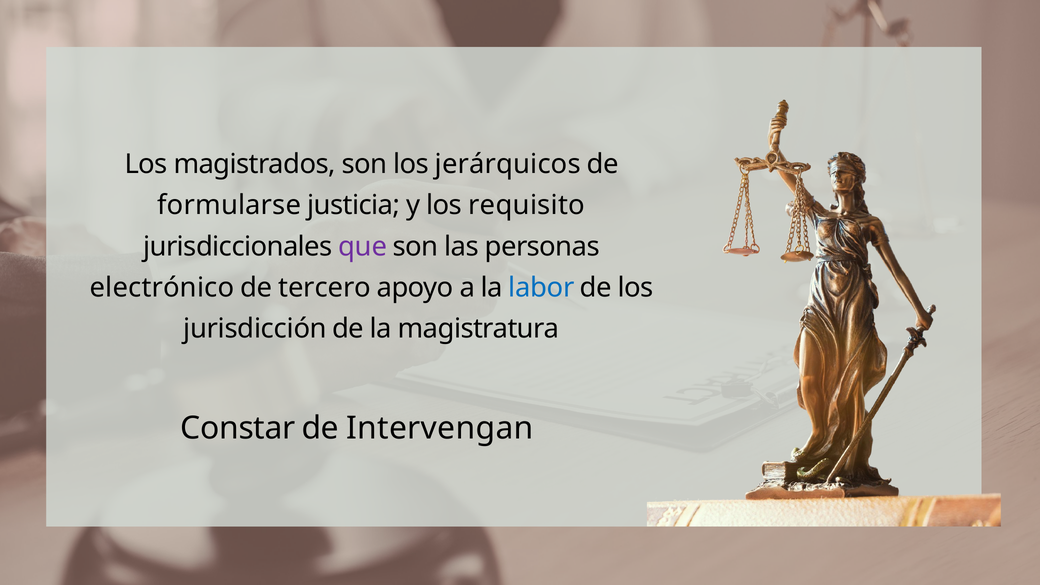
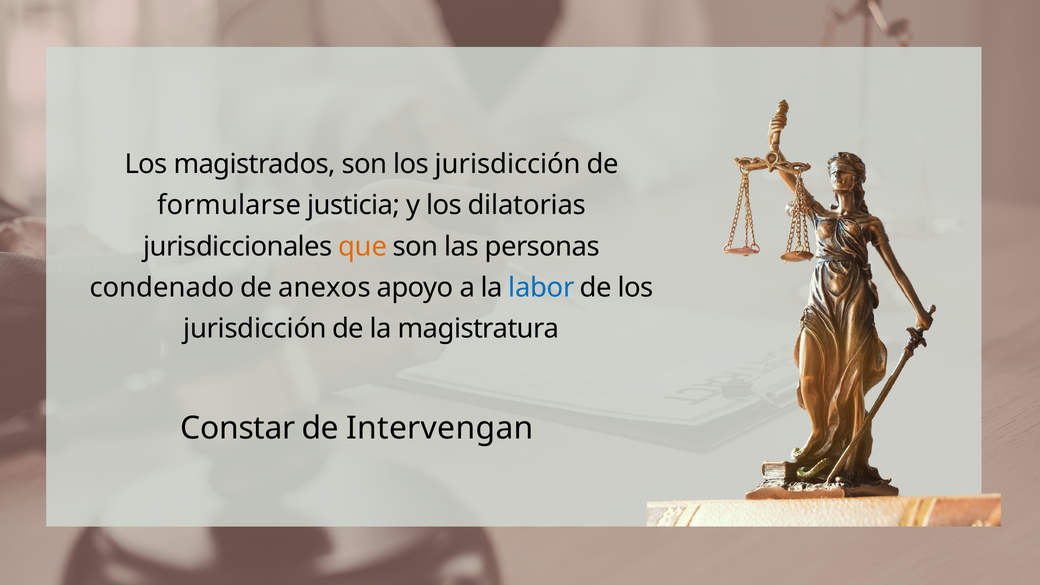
son los jerárquicos: jerárquicos -> jurisdicción (508, 164)
requisito: requisito -> dilatorias (527, 205)
que colour: purple -> orange (363, 247)
electrónico: electrónico -> condenado (162, 288)
tercero: tercero -> anexos (324, 288)
